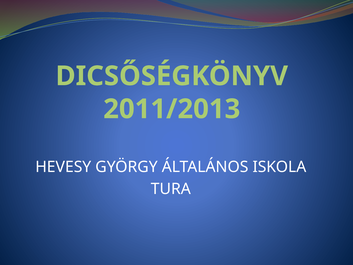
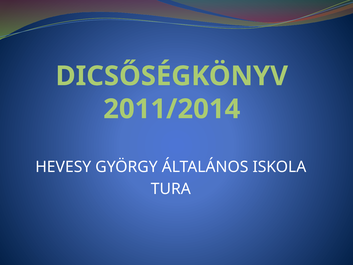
2011/2013: 2011/2013 -> 2011/2014 (172, 109)
